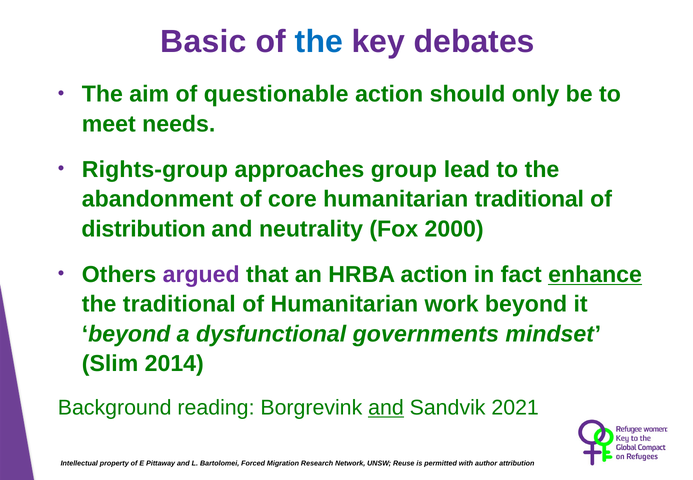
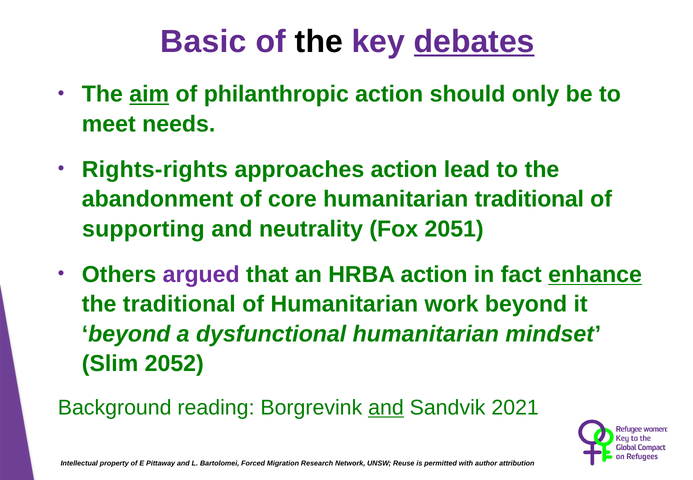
the colour: blue -> black (319, 42)
debates underline: none -> present (474, 42)
aim underline: none -> present (149, 94)
questionable: questionable -> philanthropic (276, 94)
Rights-group: Rights-group -> Rights-rights (155, 170)
approaches group: group -> action (404, 170)
distribution: distribution -> supporting (143, 229)
2000: 2000 -> 2051 (454, 229)
dysfunctional governments: governments -> humanitarian (426, 334)
2014: 2014 -> 2052 (174, 363)
